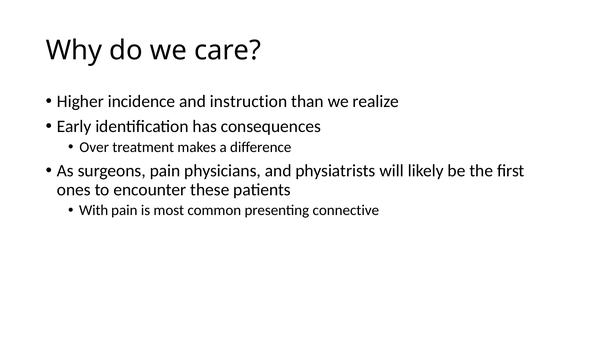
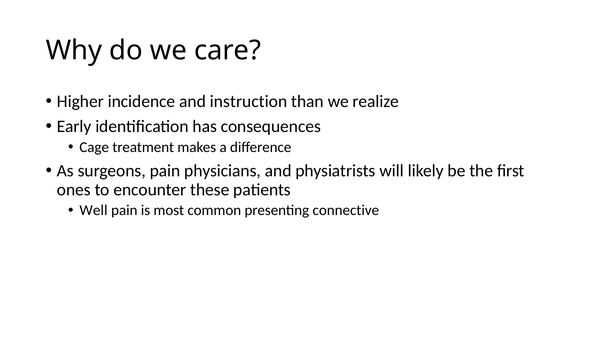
Over: Over -> Cage (94, 147)
With: With -> Well (93, 210)
